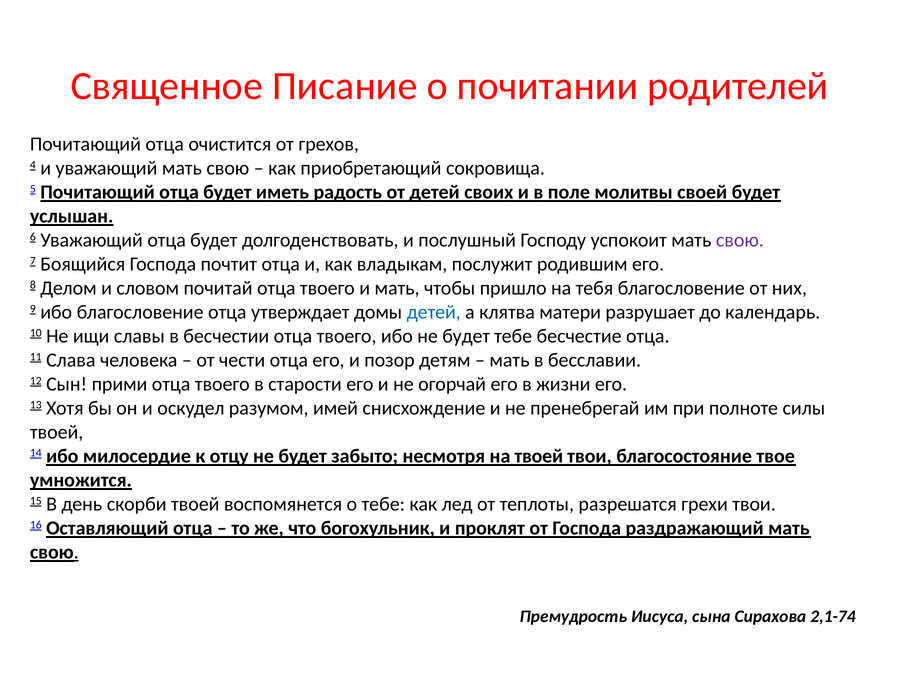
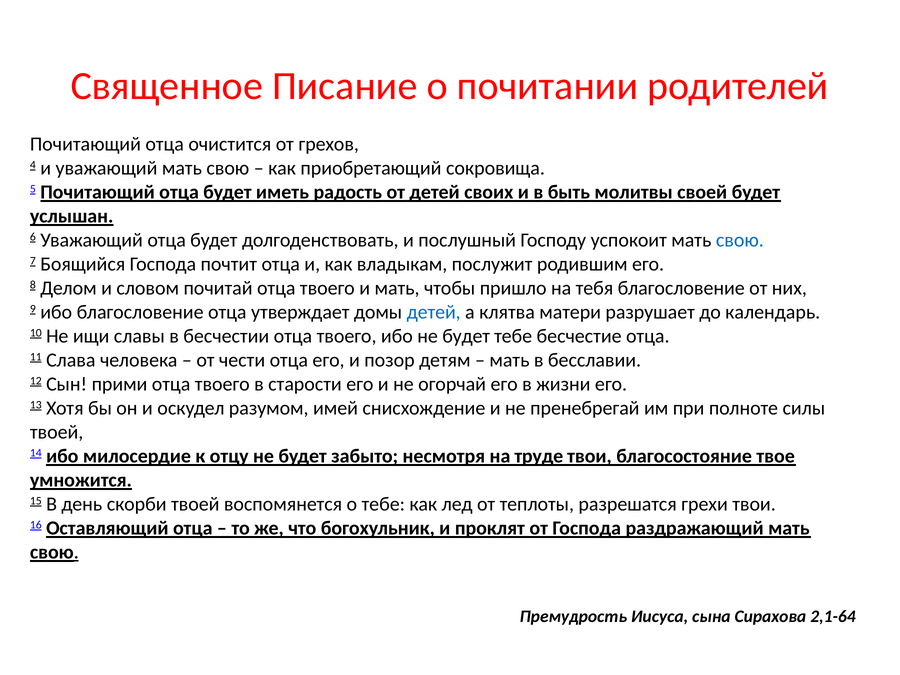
поле: поле -> быть (569, 192)
свою colour: purple -> blue (740, 240)
на твоей: твоей -> труде (539, 456)
2,1-74: 2,1-74 -> 2,1-64 (833, 617)
